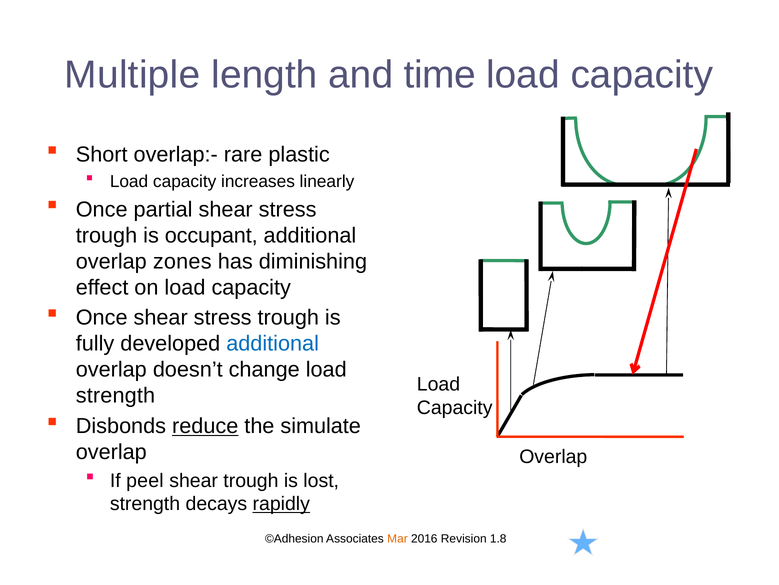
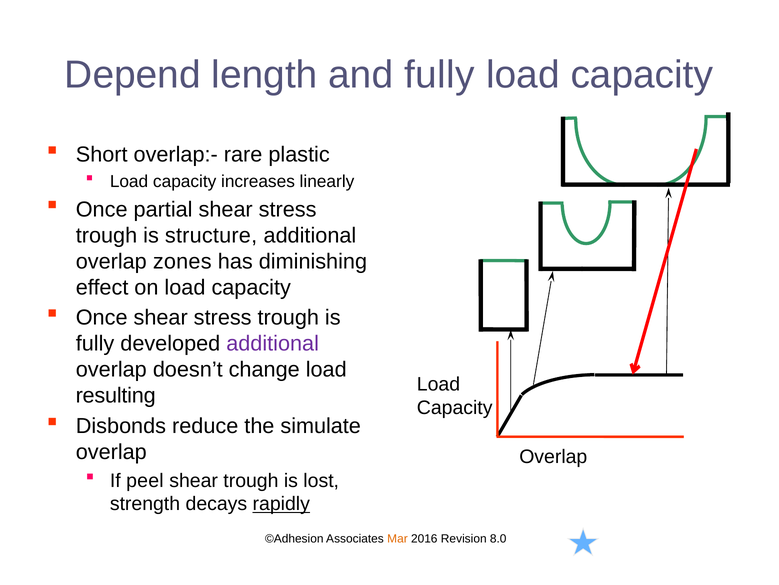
Multiple: Multiple -> Depend (133, 75)
and time: time -> fully (440, 75)
occupant: occupant -> structure (211, 235)
additional colour: blue -> purple (273, 343)
strength: strength -> resulting (116, 395)
reduce underline: present -> none (205, 426)
1.8: 1.8 -> 8.0 (498, 538)
